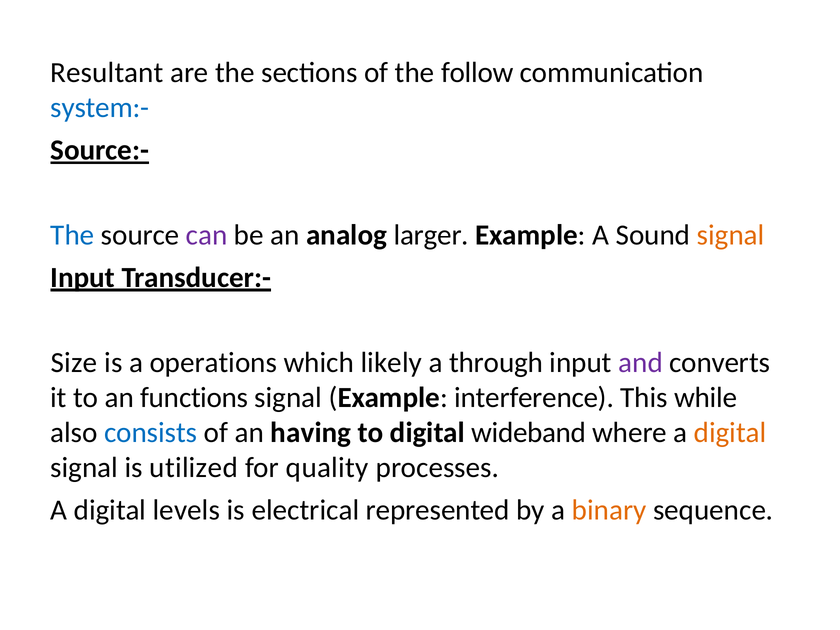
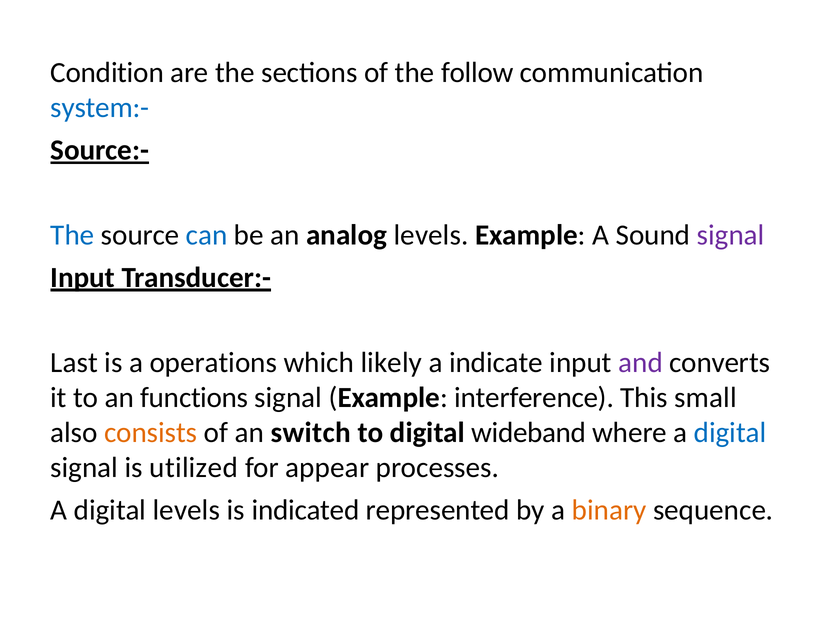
Resultant: Resultant -> Condition (107, 73)
can colour: purple -> blue (207, 235)
analog larger: larger -> levels (431, 235)
signal colour: orange -> purple (731, 235)
Size: Size -> Last (74, 363)
through: through -> indicate (496, 363)
while: while -> small (706, 398)
consists colour: blue -> orange (151, 432)
having: having -> switch (311, 432)
digital colour: orange -> blue (730, 432)
quality: quality -> appear (327, 467)
electrical: electrical -> indicated (306, 510)
